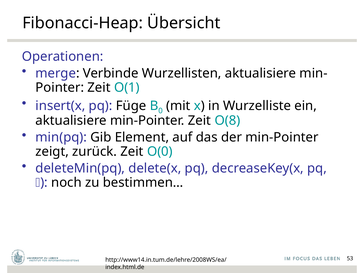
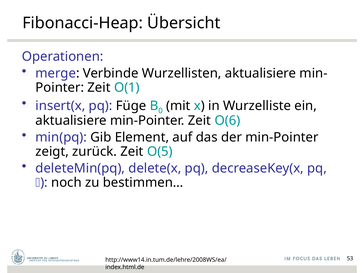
O(8: O(8 -> O(6 (227, 120)
O(0: O(0 -> O(5 (160, 151)
